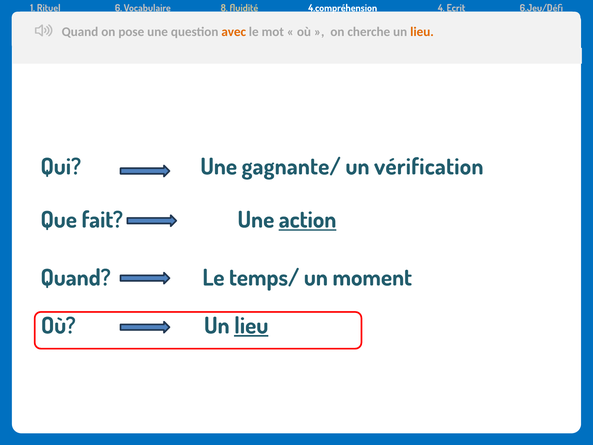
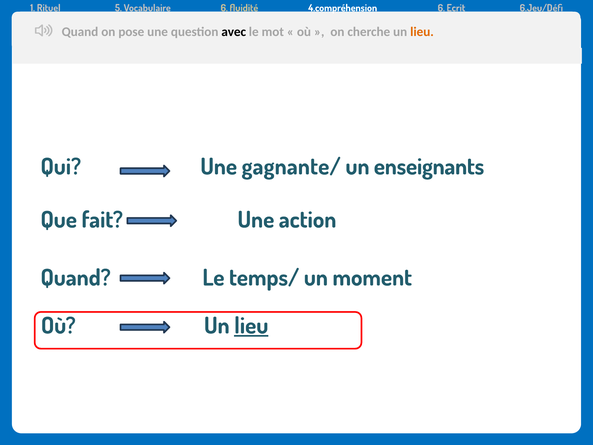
6: 6 -> 5 (118, 8)
Vocabulaire 8: 8 -> 6 (224, 8)
4.compréhension 4: 4 -> 6 (441, 8)
avec colour: orange -> black (234, 32)
vérification: vérification -> enseignants (429, 167)
action underline: present -> none (308, 220)
